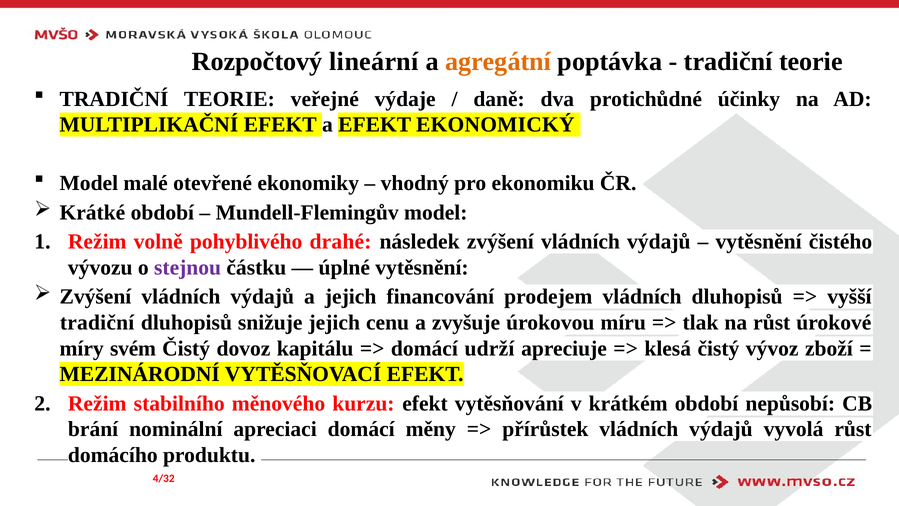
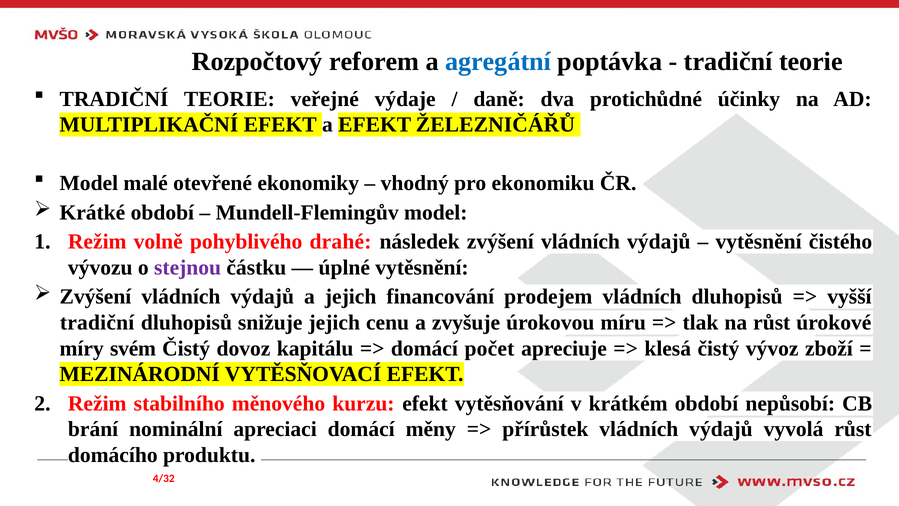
lineární: lineární -> reforem (374, 61)
agregátní colour: orange -> blue (498, 61)
EKONOMICKÝ: EKONOMICKÝ -> ŽELEZNIČÁŘŮ (495, 125)
udrží: udrží -> počet (489, 348)
